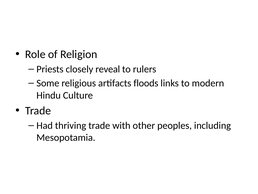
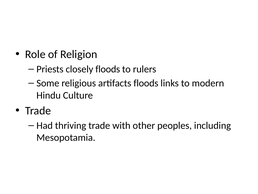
closely reveal: reveal -> floods (108, 69)
